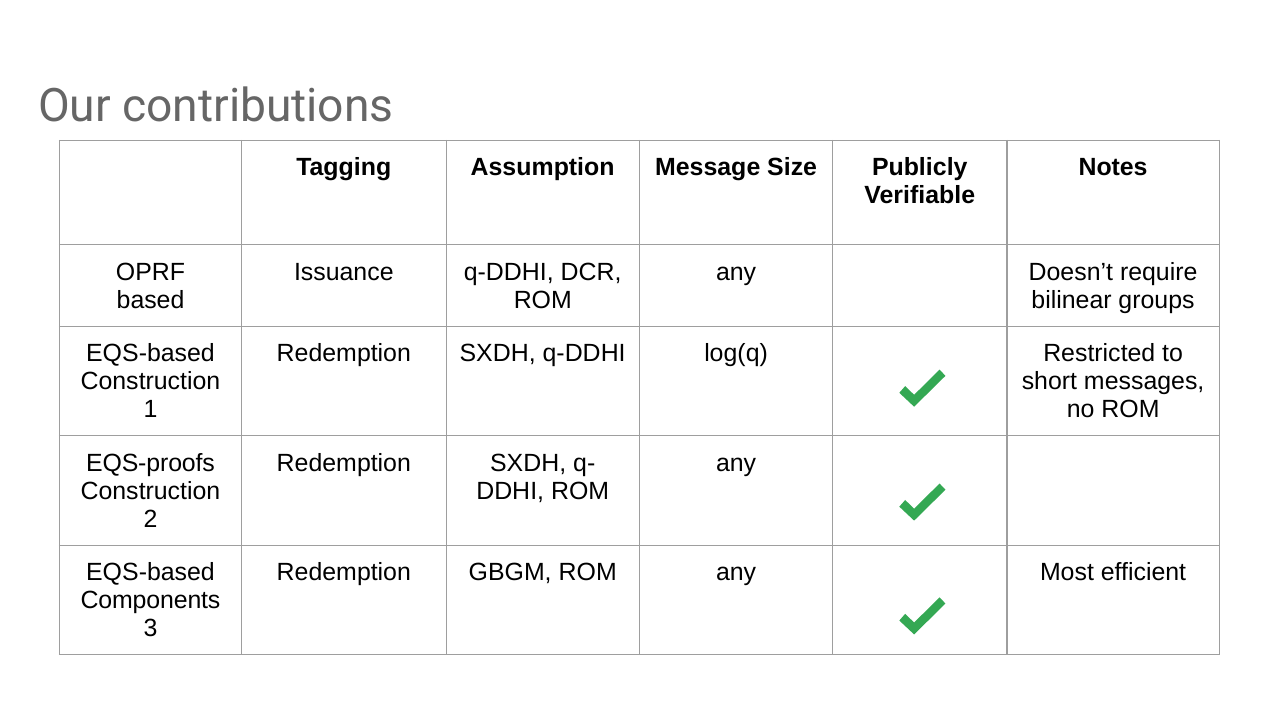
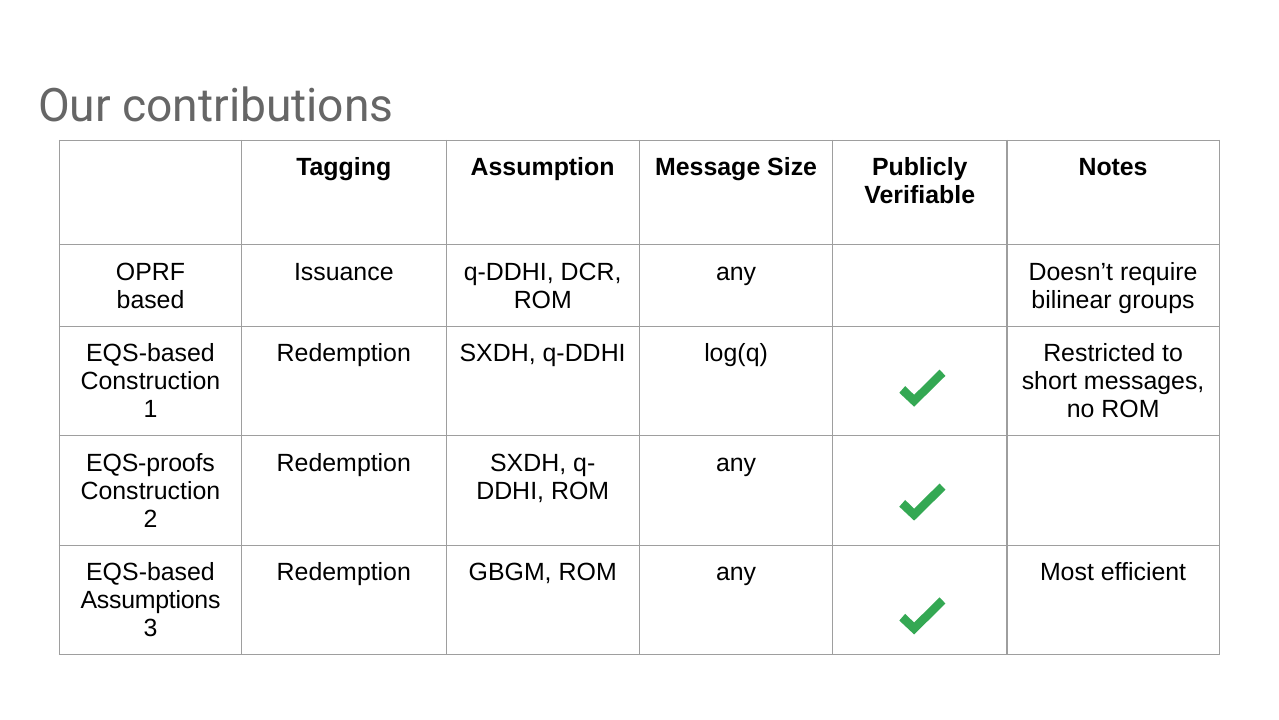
Components: Components -> Assumptions (151, 600)
